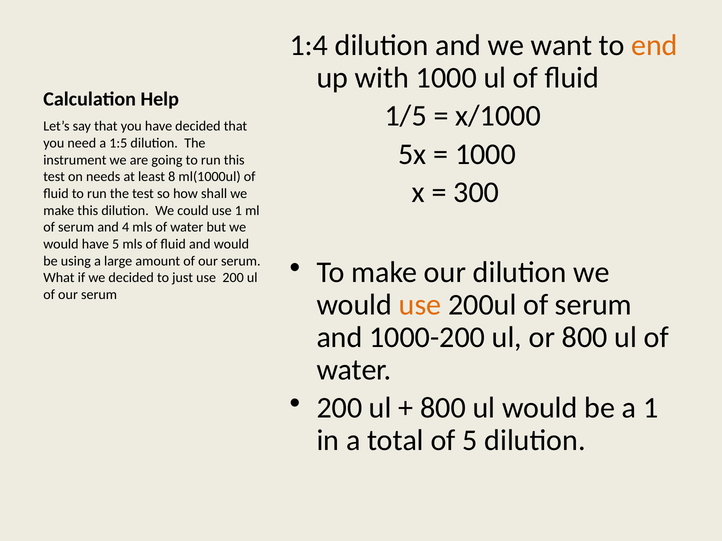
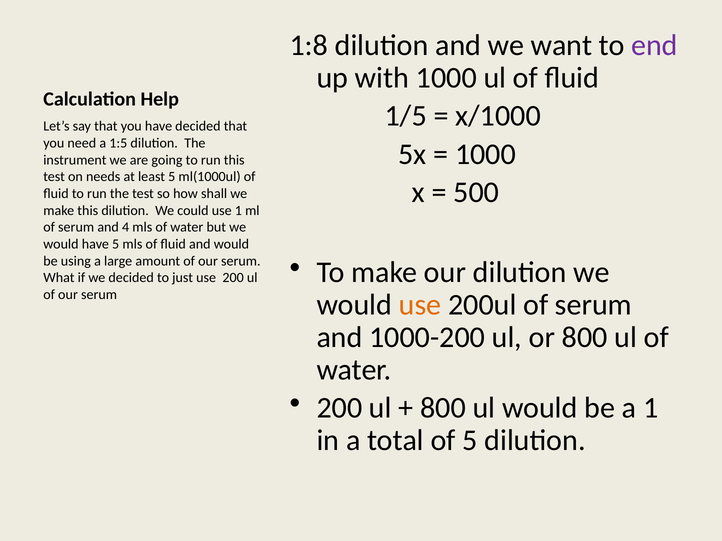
1:4: 1:4 -> 1:8 (309, 45)
end colour: orange -> purple (655, 45)
least 8: 8 -> 5 (172, 177)
300: 300 -> 500 (476, 193)
